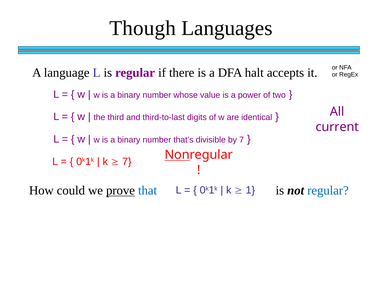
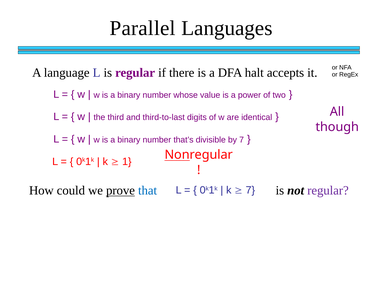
Though: Though -> Parallel (143, 28)
current: current -> though (337, 127)
7: 7 -> 1 (127, 162)
1: 1 -> 7 (250, 190)
regular colour: blue -> purple (328, 190)
